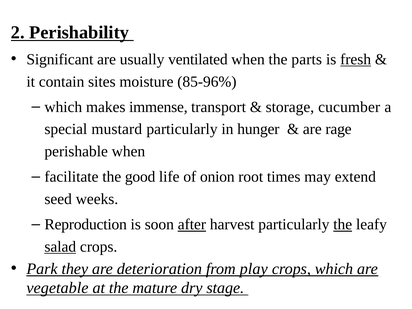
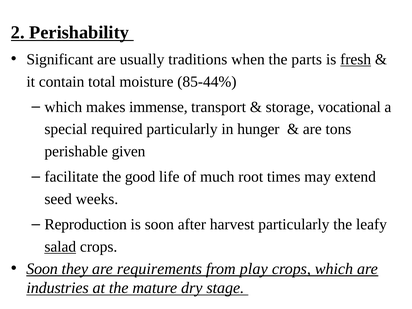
ventilated: ventilated -> traditions (198, 59)
sites: sites -> total (102, 82)
85-96%: 85-96% -> 85-44% (207, 82)
cucumber: cucumber -> vocational (349, 107)
mustard: mustard -> required (117, 129)
rage: rage -> tons (338, 129)
perishable when: when -> given (129, 151)
onion: onion -> much (217, 177)
after underline: present -> none (192, 224)
the underline: present -> none (343, 224)
Park: Park -> Soon (42, 269)
deterioration: deterioration -> requirements (159, 269)
vegetable: vegetable -> industries (58, 288)
